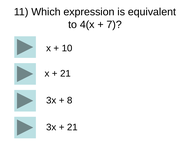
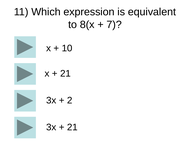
4(x: 4(x -> 8(x (87, 25)
8: 8 -> 2 (70, 101)
